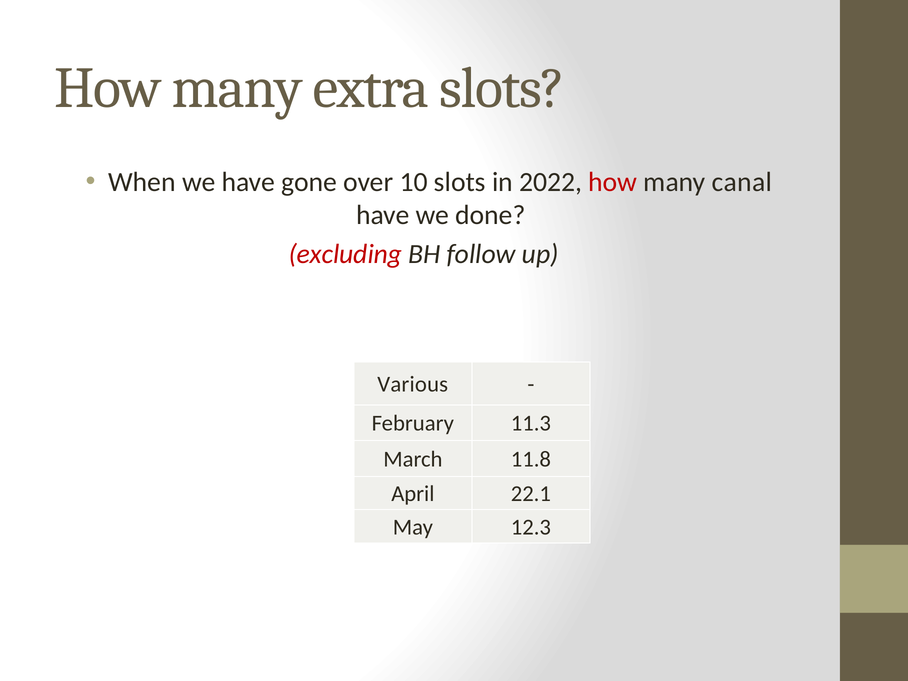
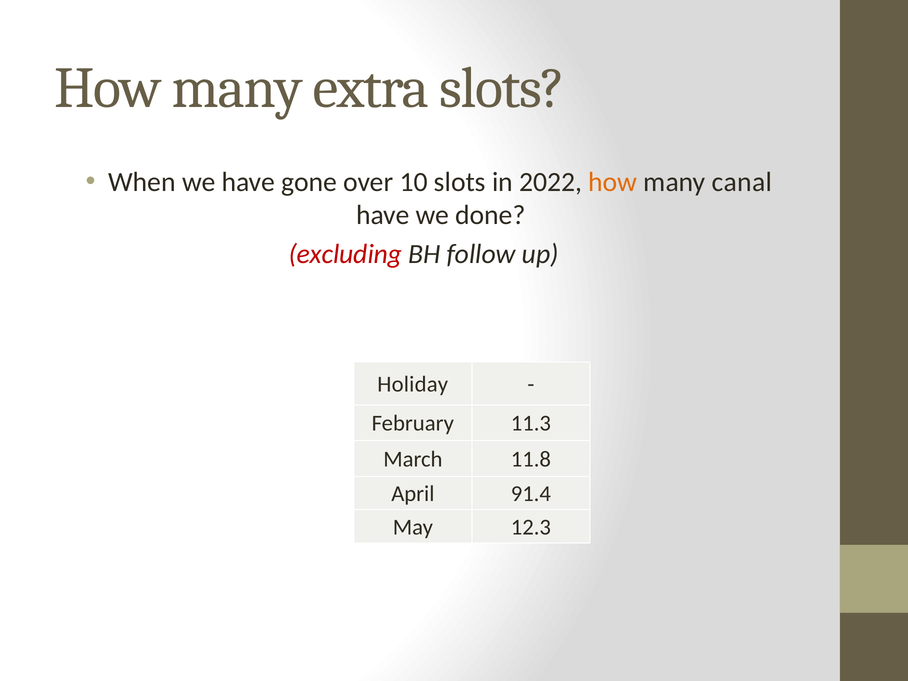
how colour: red -> orange (613, 182)
Various: Various -> Holiday (413, 384)
22.1: 22.1 -> 91.4 (531, 494)
